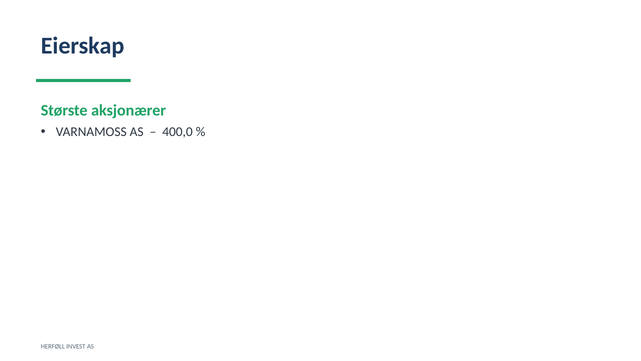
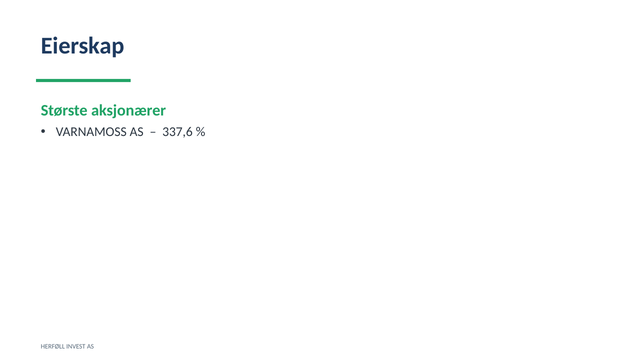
400,0: 400,0 -> 337,6 (178, 132)
